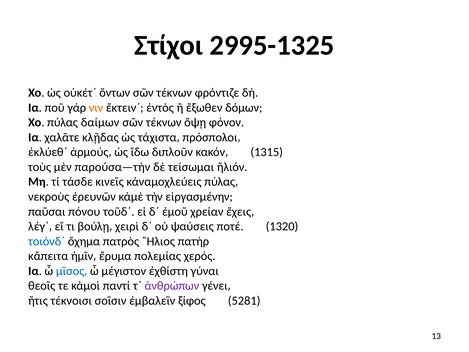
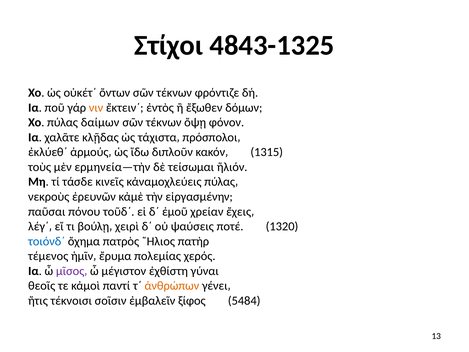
2995-1325: 2995-1325 -> 4843-1325 (272, 45)
παρούσα—τὴν: παρούσα—τὴν -> ερμηνεία—τὴν (112, 167)
κἄπειτα: κἄπειτα -> τέμενος (48, 256)
μῖσος͵ colour: blue -> purple (72, 271)
ἀνθρώπων colour: purple -> orange (172, 286)
5281: 5281 -> 5484 (244, 301)
